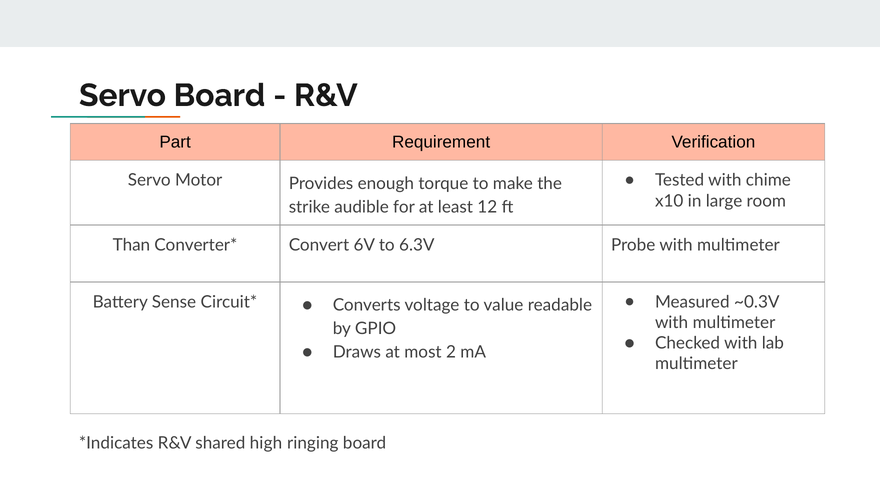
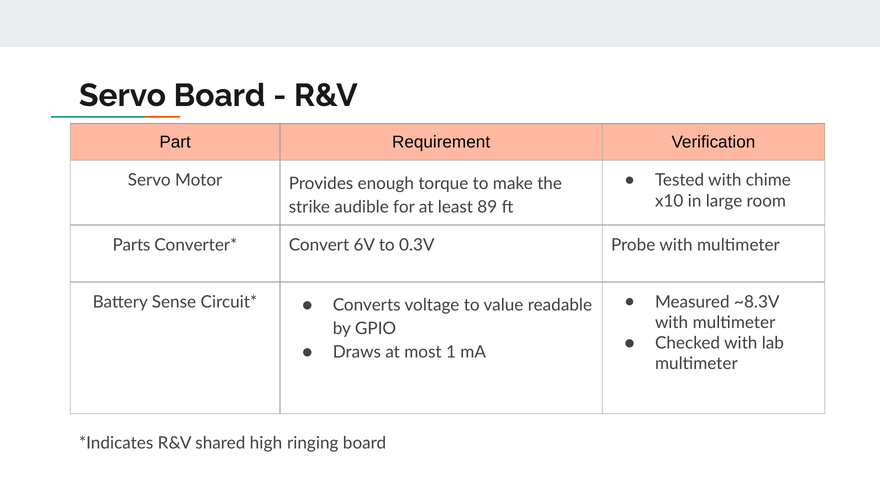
12: 12 -> 89 (487, 207)
Than: Than -> Parts (131, 245)
6.3V: 6.3V -> 0.3V (417, 245)
~0.3V: ~0.3V -> ~8.3V (757, 302)
2: 2 -> 1 (451, 352)
